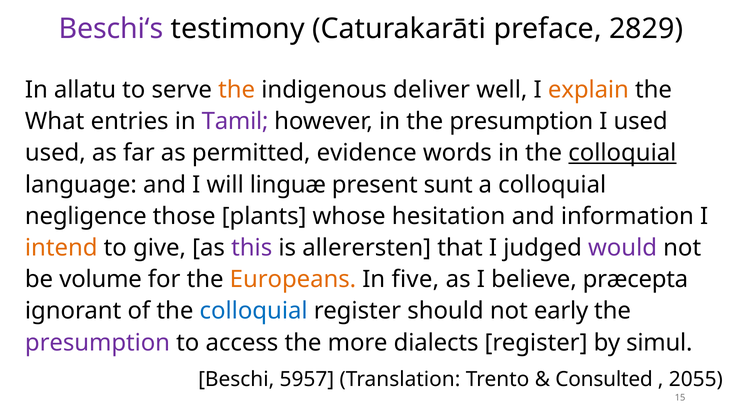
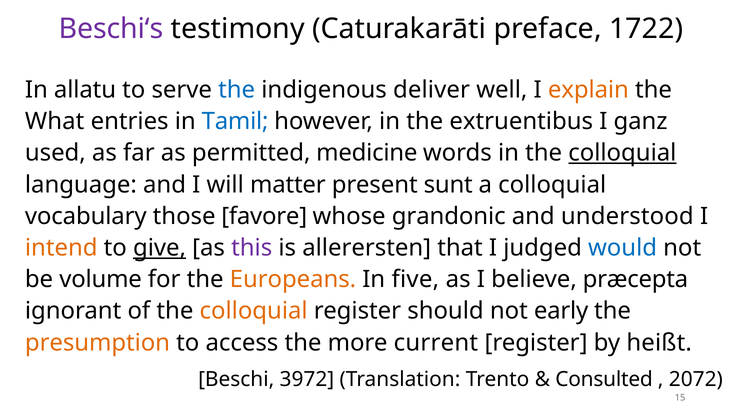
2829: 2829 -> 1722 (646, 29)
the colour: orange -> blue (237, 90)
Tamil colour: purple -> blue (235, 122)
in the presumption: presumption -> extruentibus (521, 122)
I used: used -> ganz (641, 122)
evidence: evidence -> medicine (367, 153)
linguæ: linguæ -> matter (288, 185)
negligence: negligence -> vocabulary (86, 216)
plants: plants -> favore (264, 216)
hesitation: hesitation -> grandonic (449, 216)
information: information -> understood (627, 216)
give underline: none -> present (160, 248)
would colour: purple -> blue (623, 248)
colloquial colour: blue -> orange (254, 311)
presumption colour: purple -> orange (98, 343)
dialects: dialects -> current (436, 343)
simul: simul -> heißt (659, 343)
5957: 5957 -> 3972 (307, 380)
2055: 2055 -> 2072 (696, 380)
